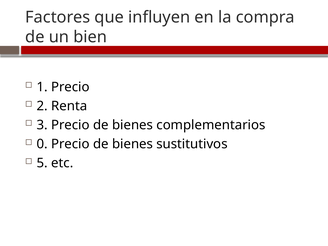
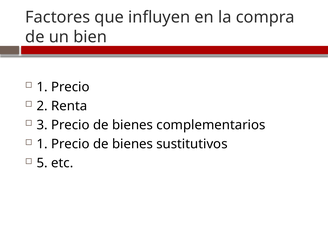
0: 0 -> 1 (42, 144)
